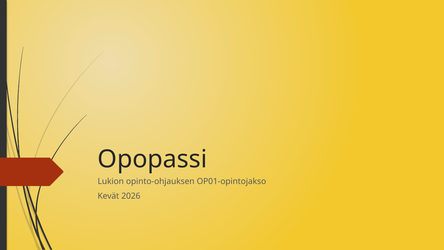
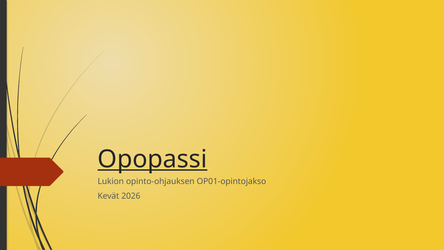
Opopassi underline: none -> present (152, 159)
